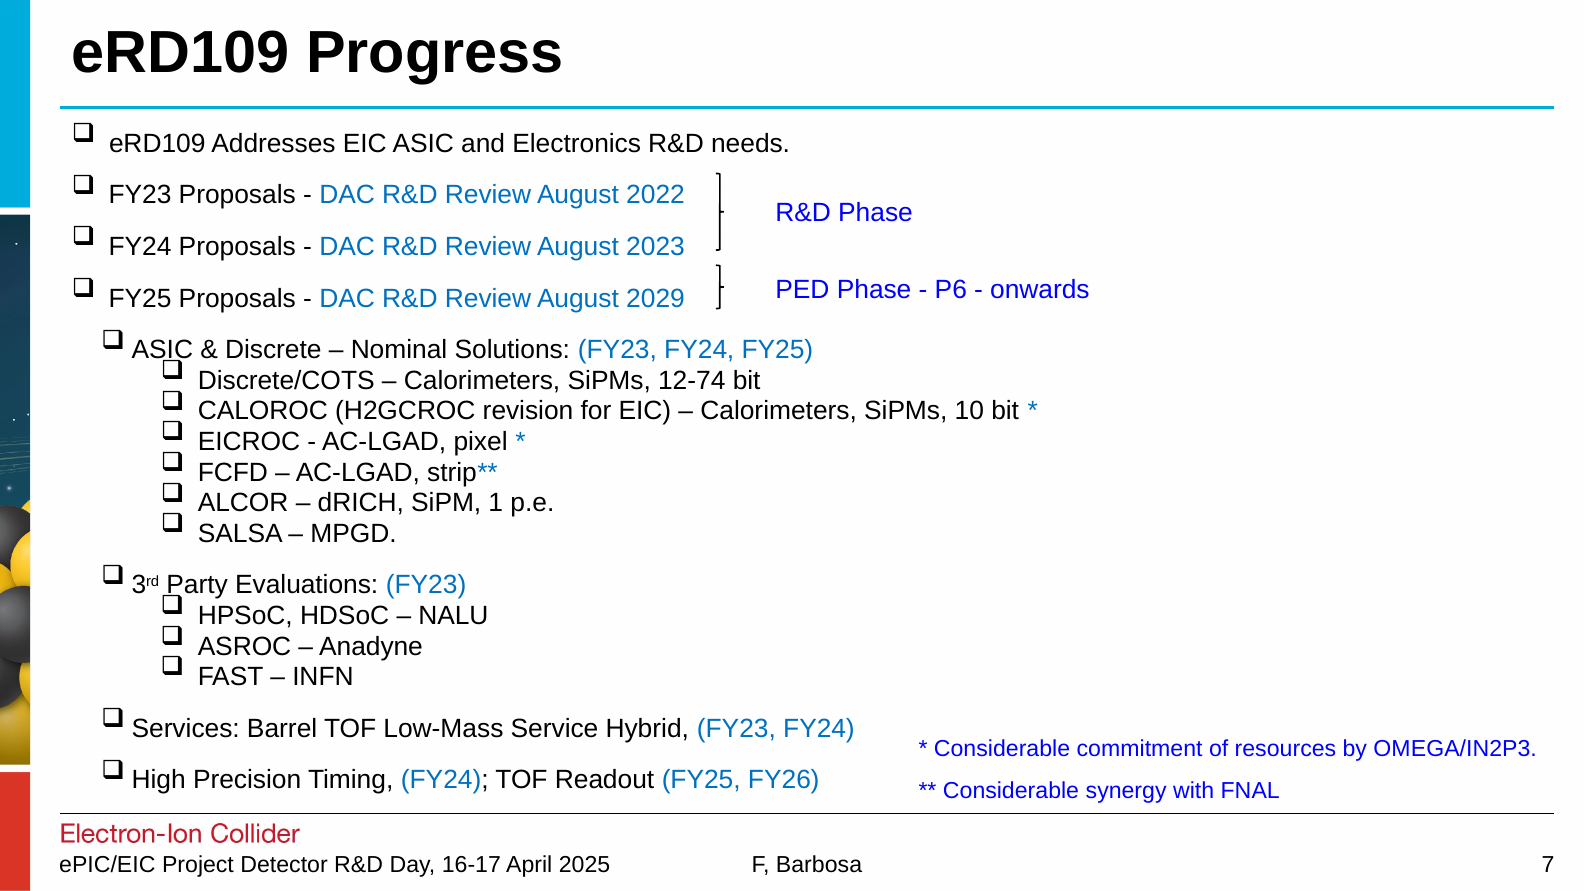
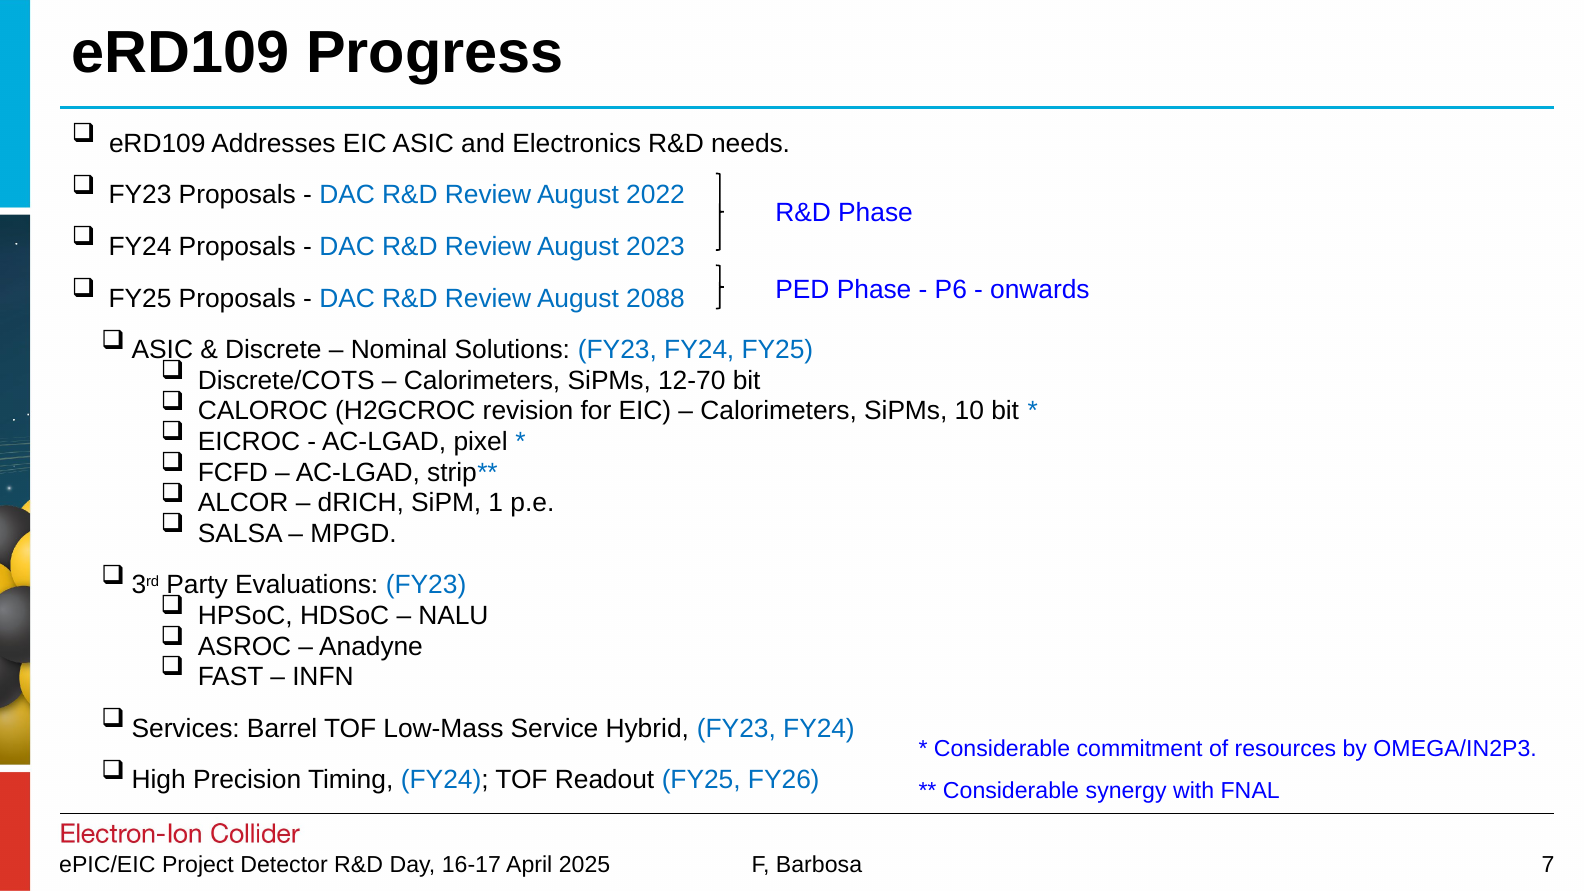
2029: 2029 -> 2088 (656, 298)
12-74: 12-74 -> 12-70 (692, 381)
